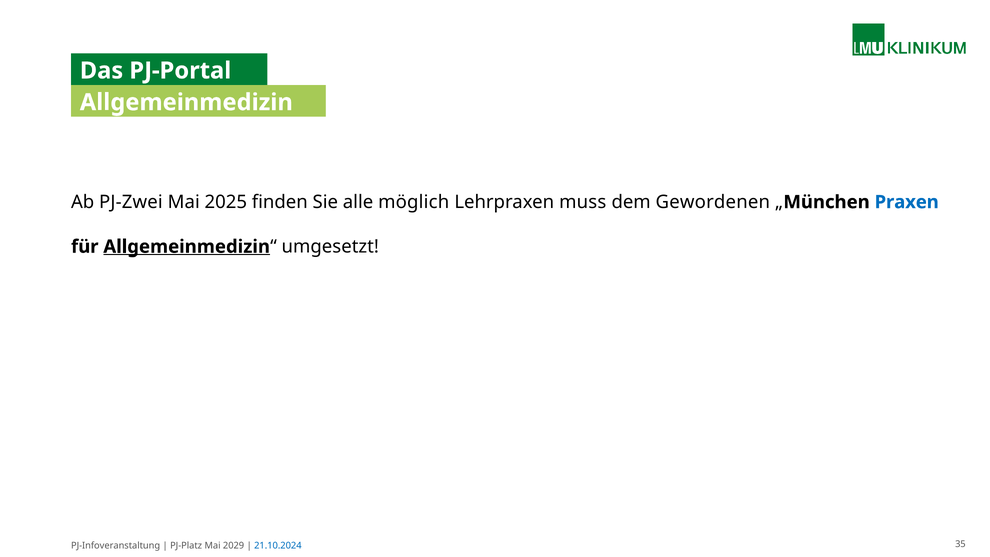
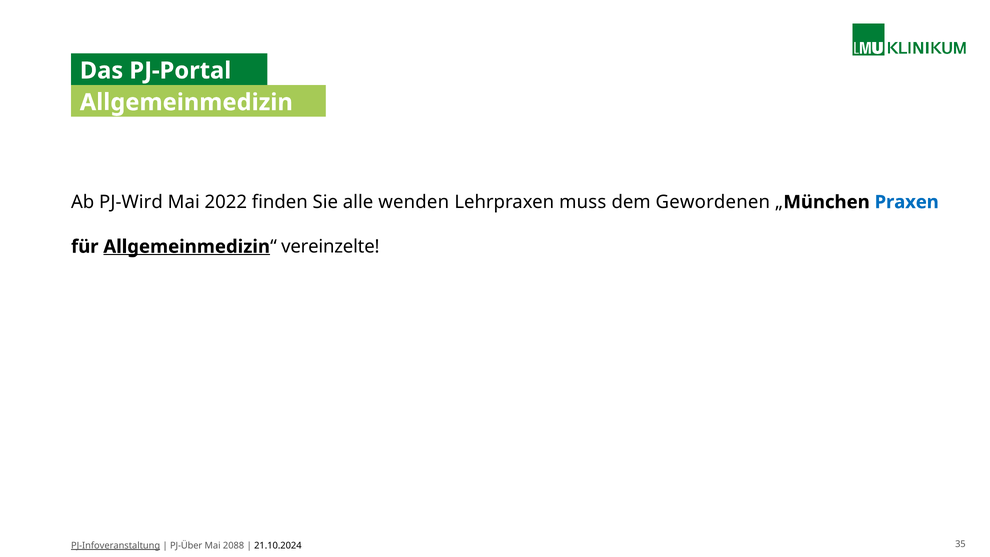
PJ-Zwei: PJ-Zwei -> PJ-Wird (131, 202)
2025: 2025 -> 2022 (226, 202)
möglich: möglich -> wenden (414, 202)
umgesetzt: umgesetzt -> vereinzelte (330, 247)
PJ-Infoveranstaltung underline: none -> present (116, 545)
PJ-Platz: PJ-Platz -> PJ-Über (186, 545)
2029: 2029 -> 2088 (234, 545)
21.10.2024 colour: blue -> black (278, 545)
